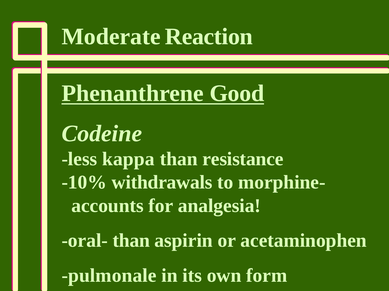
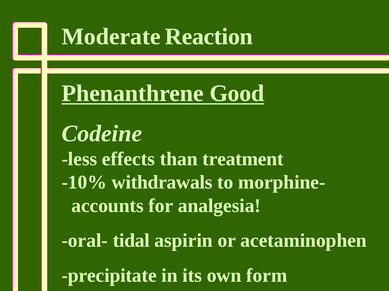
kappa: kappa -> effects (128, 159)
resistance: resistance -> treatment (243, 159)
oral- than: than -> tidal (131, 241)
pulmonale: pulmonale -> precipitate (109, 276)
